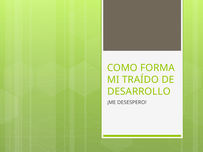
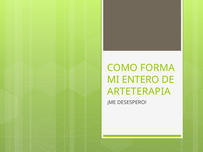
TRAÍDO: TRAÍDO -> ENTERO (140, 80)
DESARROLLO: DESARROLLO -> ARTETERAPIA (139, 92)
